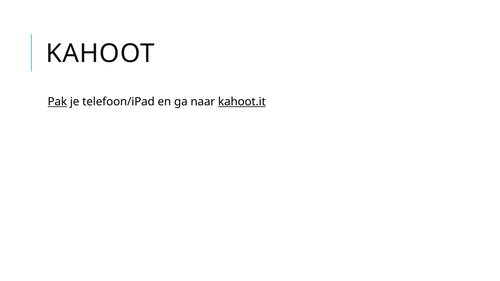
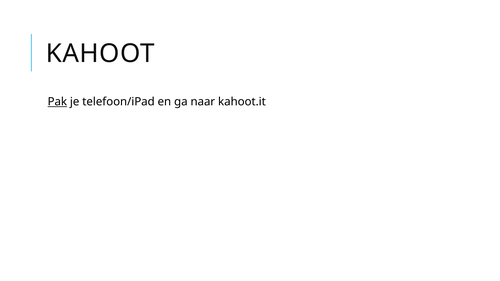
kahoot.it underline: present -> none (242, 102)
